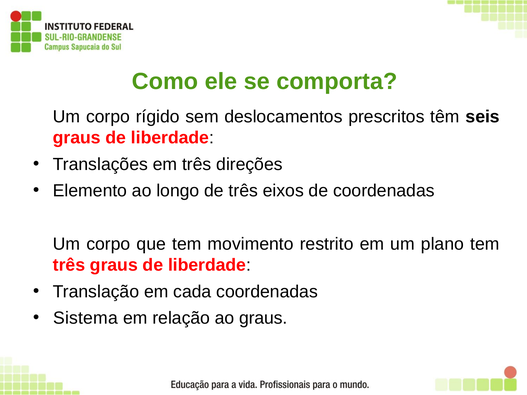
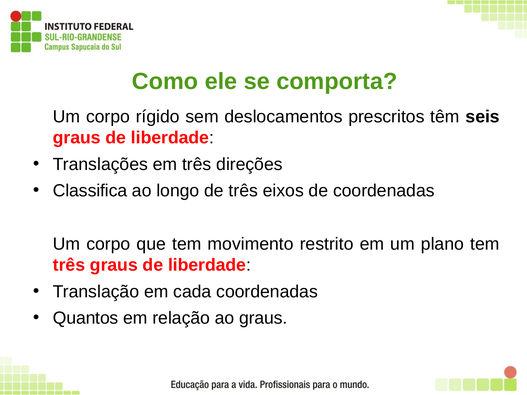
Elemento: Elemento -> Classifica (90, 191)
Sistema: Sistema -> Quantos (86, 318)
